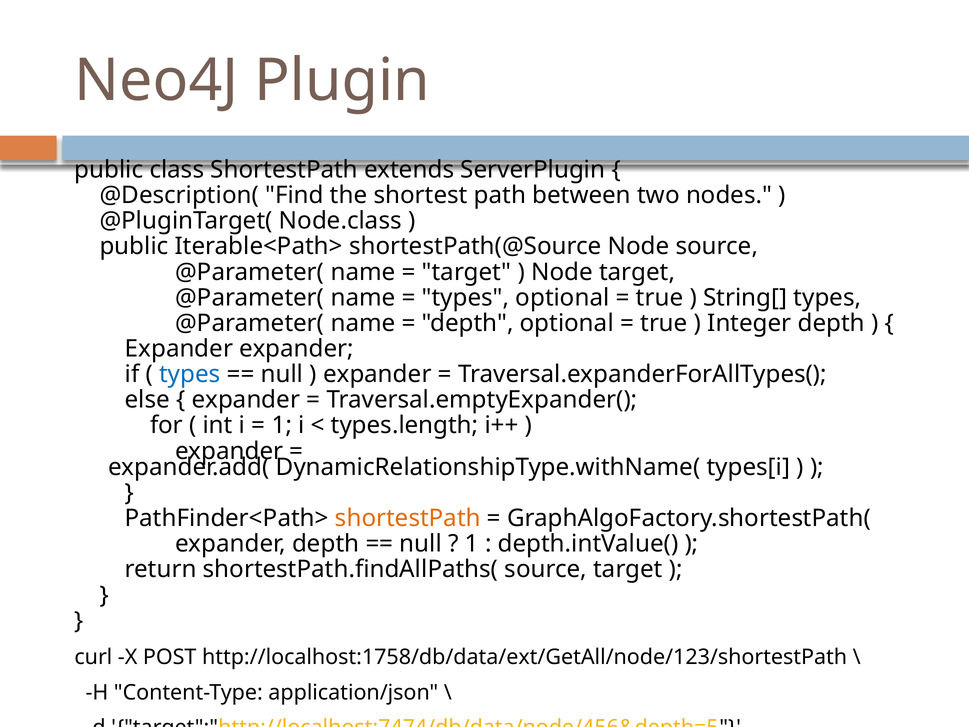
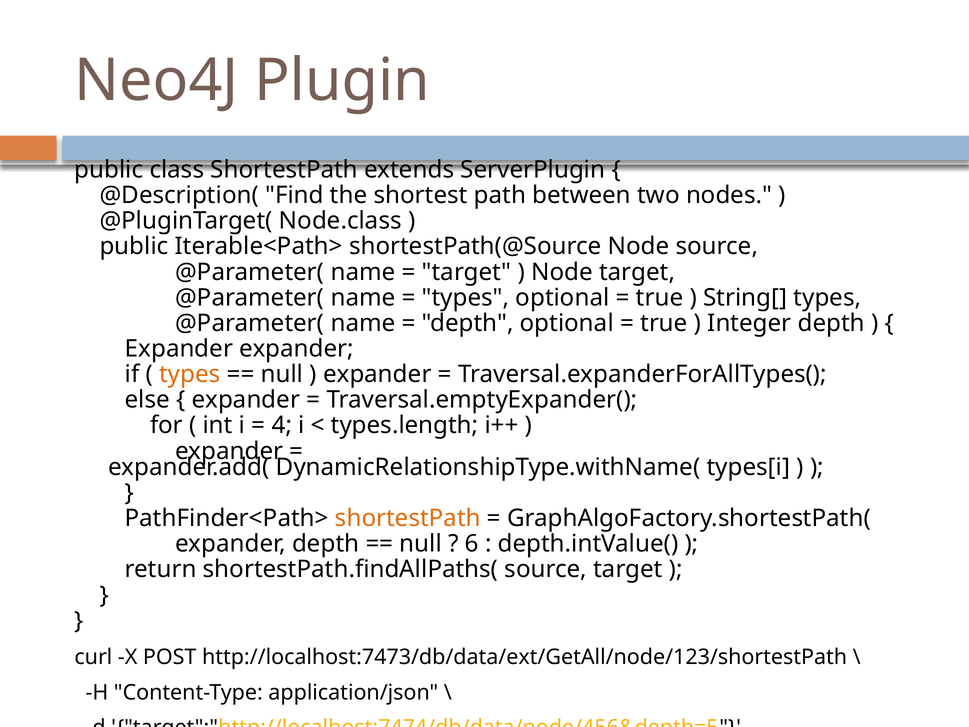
types colour: blue -> orange (190, 374)
1: 1 -> 4 (282, 425)
1: 1 -> 6 (472, 544)
http://localhost:1758/db/data/ext/GetAll/node/123/shortestPath: http://localhost:1758/db/data/ext/GetAll/node/123/shortestPath -> http://localhost:7473/db/data/ext/GetAll/node/123/shortestPath (525, 657)
